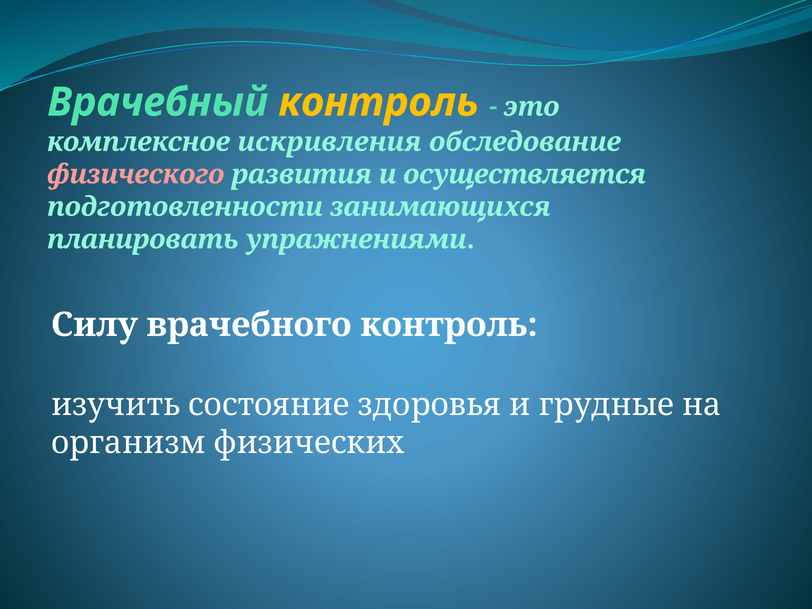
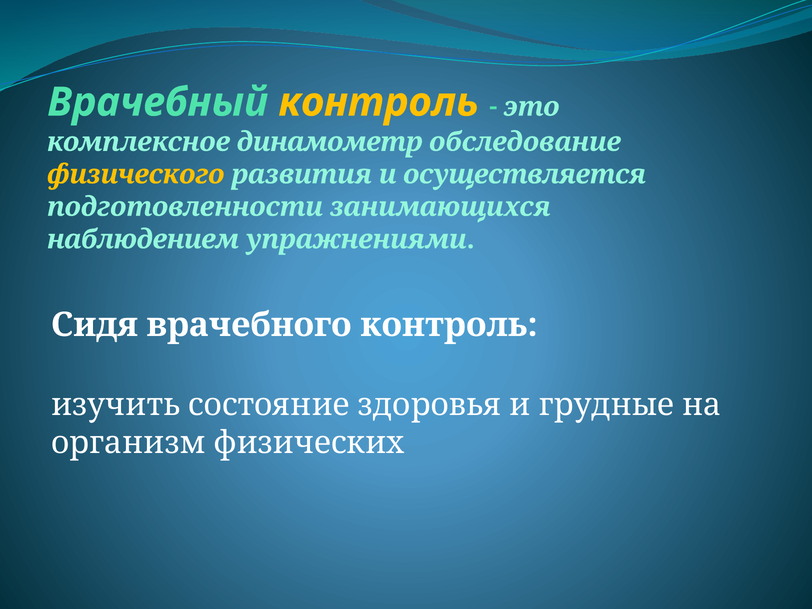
искривления: искривления -> динамометр (330, 142)
физического colour: pink -> yellow (136, 174)
планировать: планировать -> наблюдением (143, 239)
Силу: Силу -> Сидя (95, 325)
